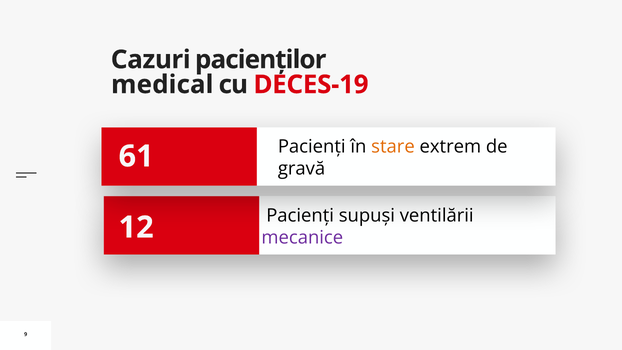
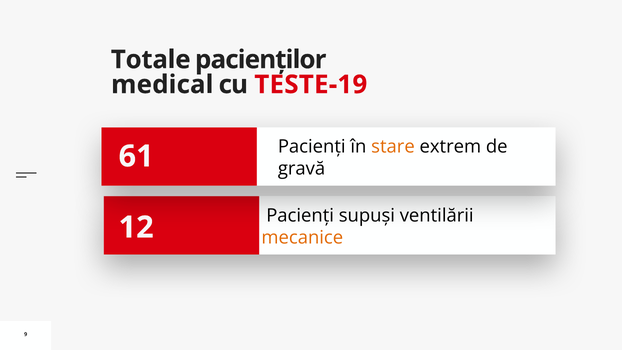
Cazuri: Cazuri -> Totale (151, 60)
DECES-19: DECES-19 -> TESTE-19 (311, 85)
mecanice colour: purple -> orange (302, 238)
